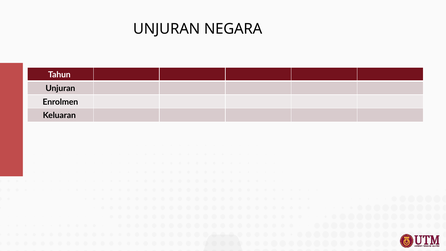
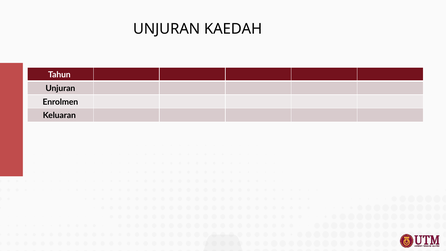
NEGARA: NEGARA -> KAEDAH (233, 29)
